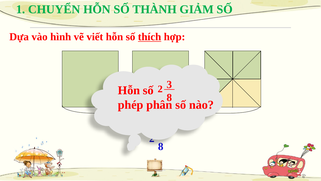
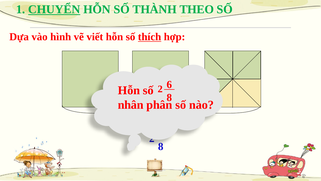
CHUYỂN underline: none -> present (54, 9)
GIẢM: GIẢM -> THEO (197, 9)
3: 3 -> 6 (169, 84)
phép: phép -> nhân (131, 105)
